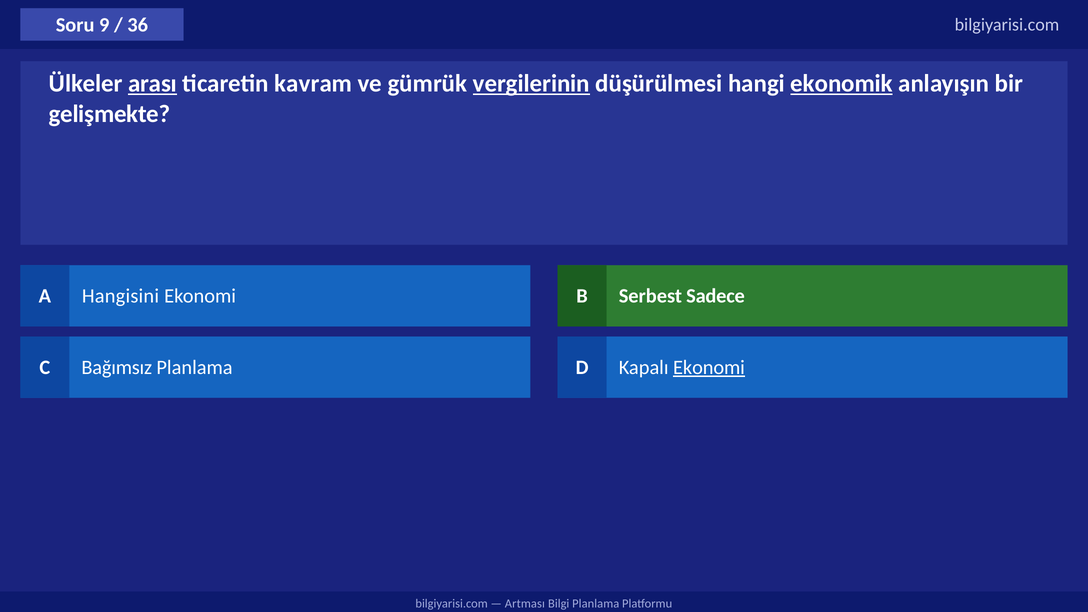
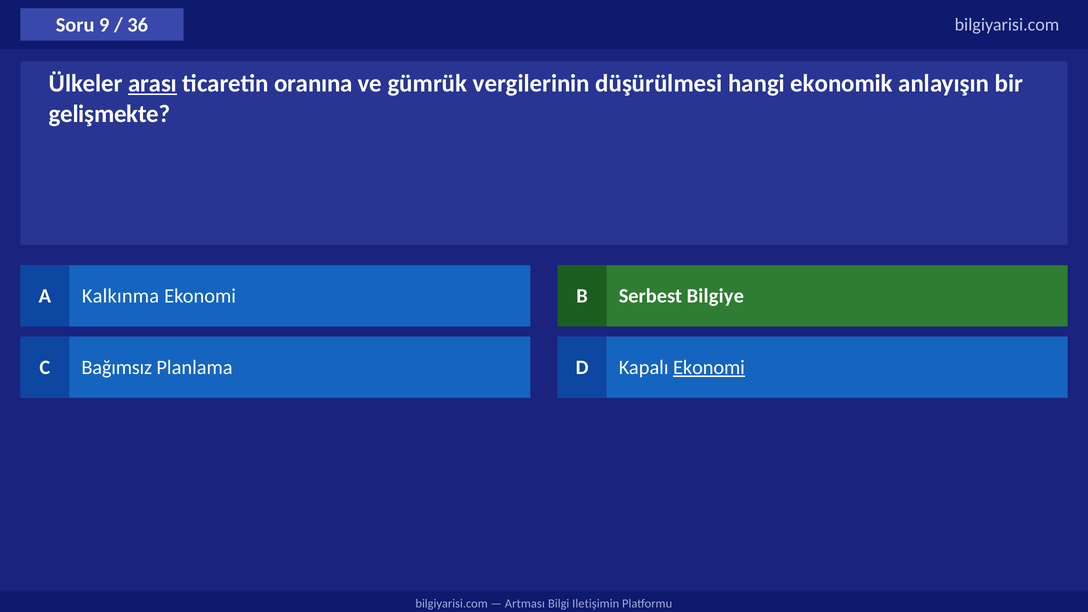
kavram: kavram -> oranına (313, 84)
vergilerinin underline: present -> none (531, 84)
ekonomik underline: present -> none (842, 84)
Hangisini: Hangisini -> Kalkınma (121, 296)
Sadece: Sadece -> Bilgiye (715, 296)
Bilgi Planlama: Planlama -> Iletişimin (596, 604)
